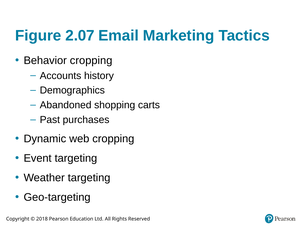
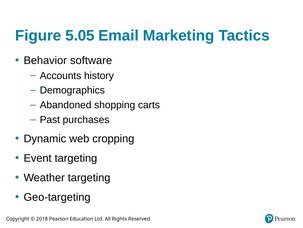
2.07: 2.07 -> 5.05 (80, 35)
Behavior cropping: cropping -> software (91, 60)
